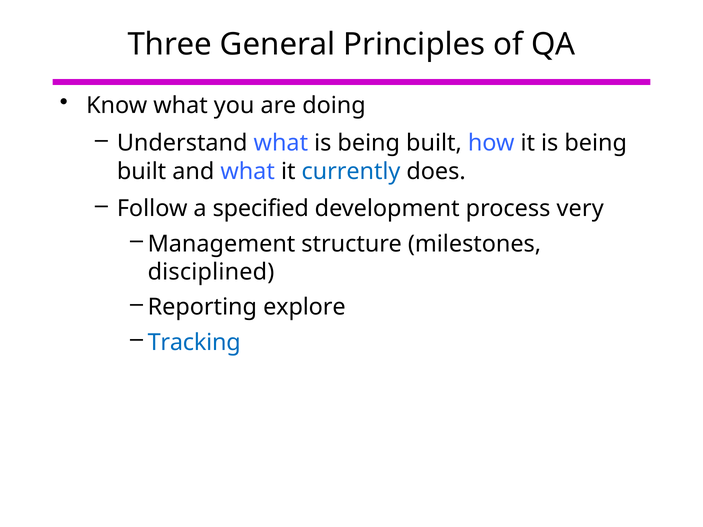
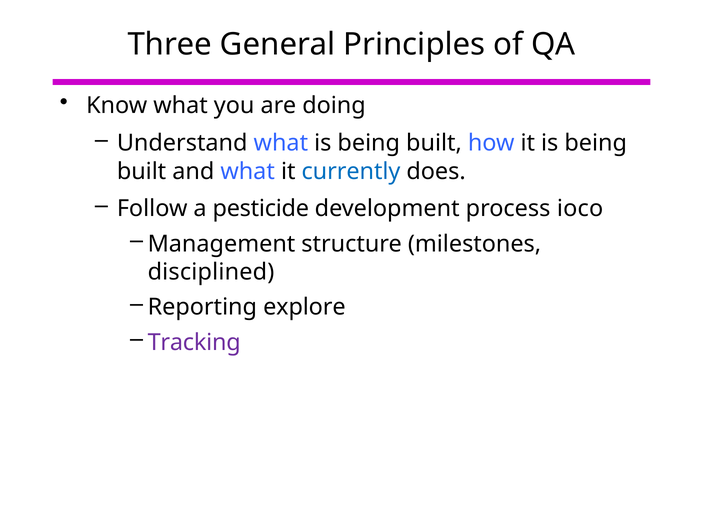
specified: specified -> pesticide (261, 209)
very: very -> ioco (580, 209)
Tracking colour: blue -> purple (194, 342)
